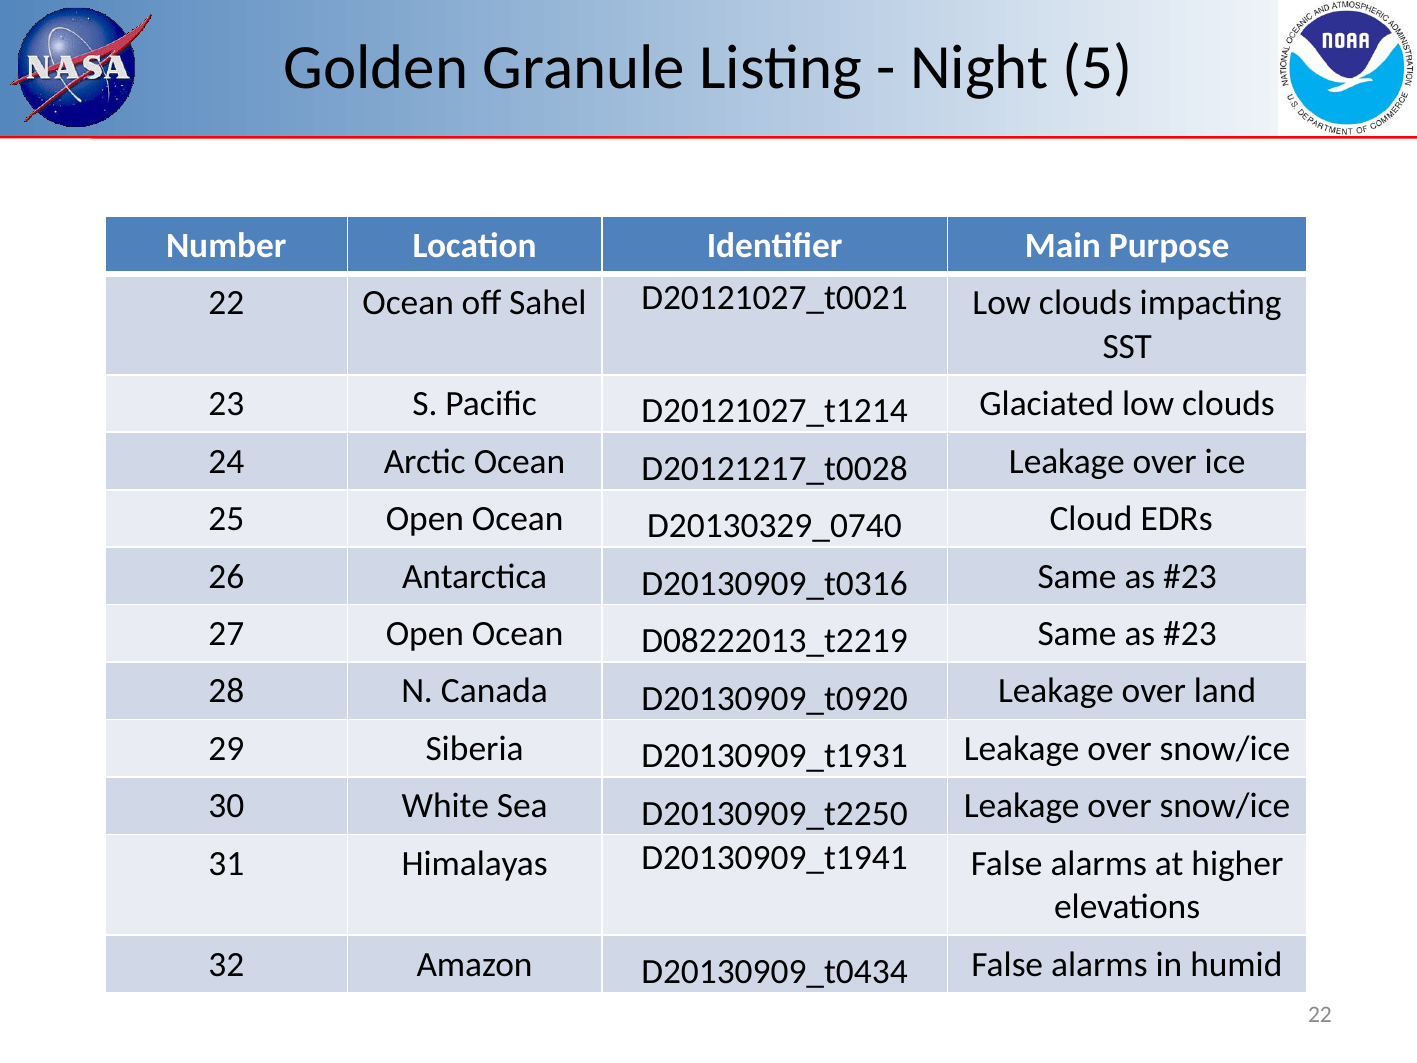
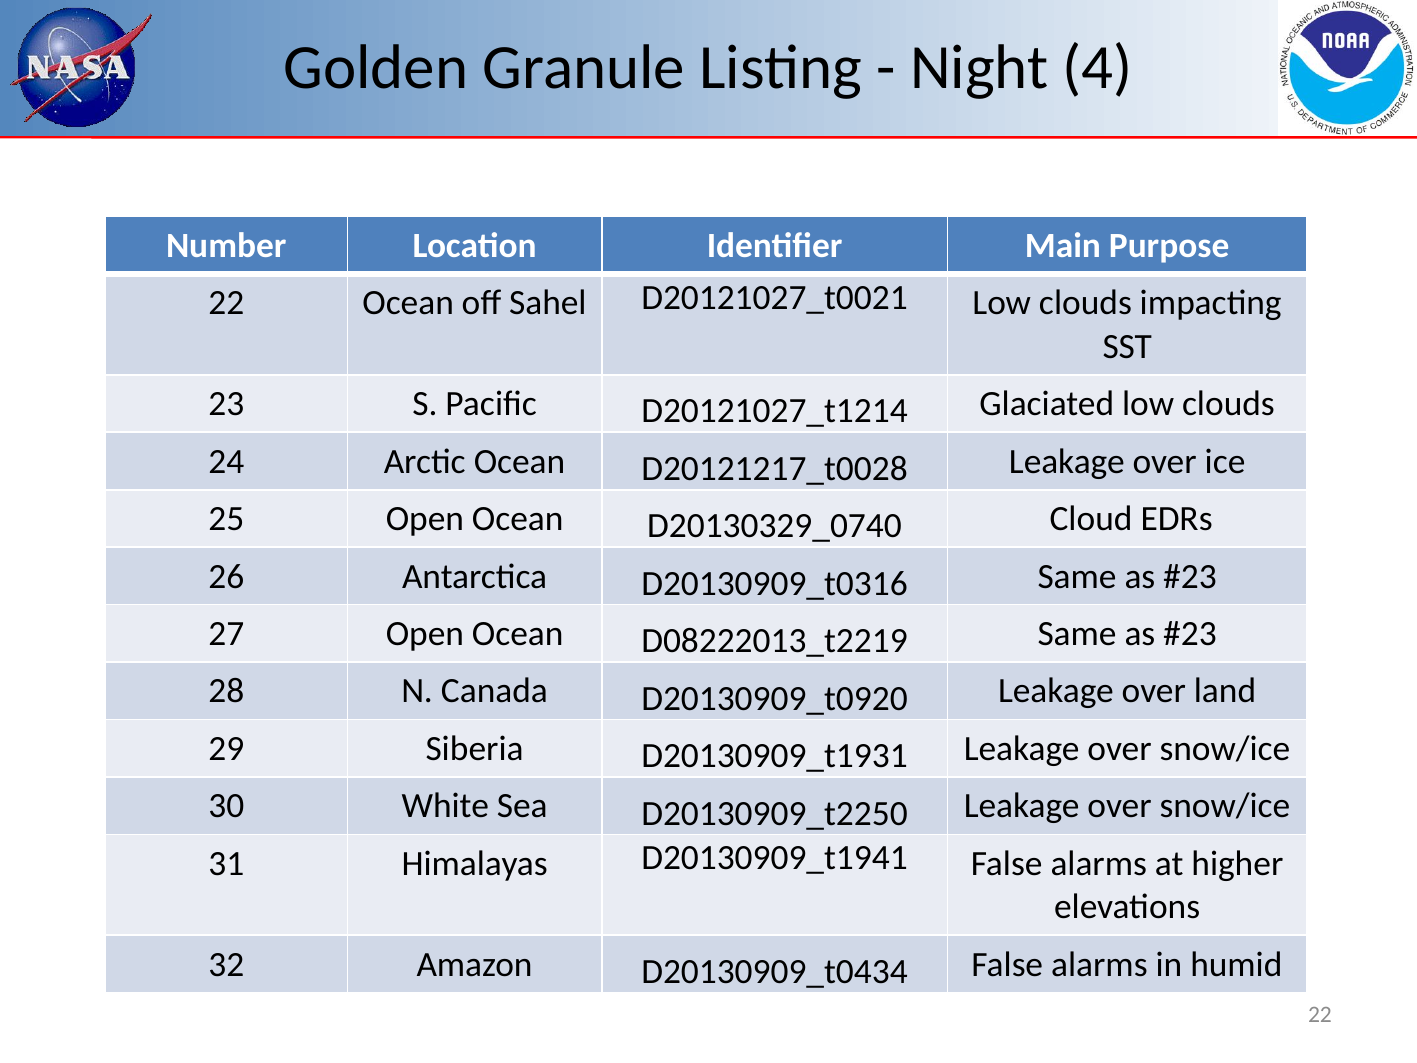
5: 5 -> 4 (1098, 68)
